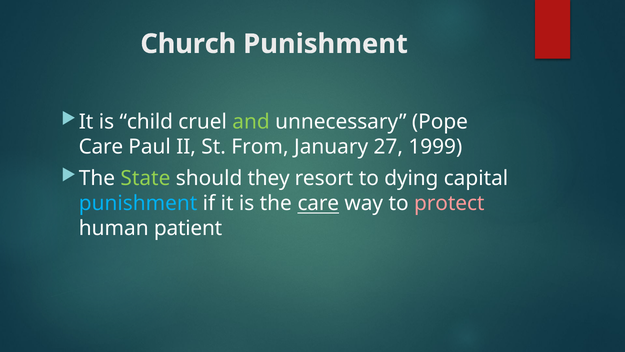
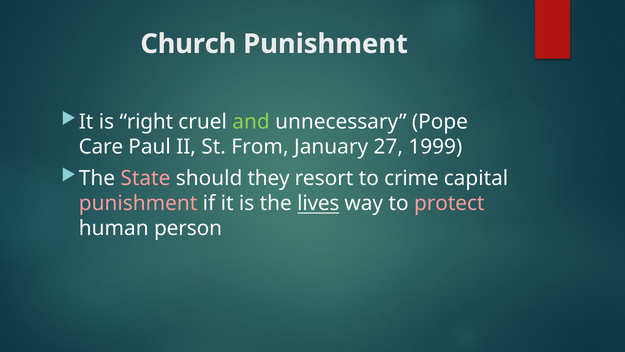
child: child -> right (146, 122)
State colour: light green -> pink (145, 178)
dying: dying -> crime (411, 178)
punishment colour: light blue -> pink (138, 203)
the care: care -> lives (318, 203)
patient: patient -> person (188, 228)
